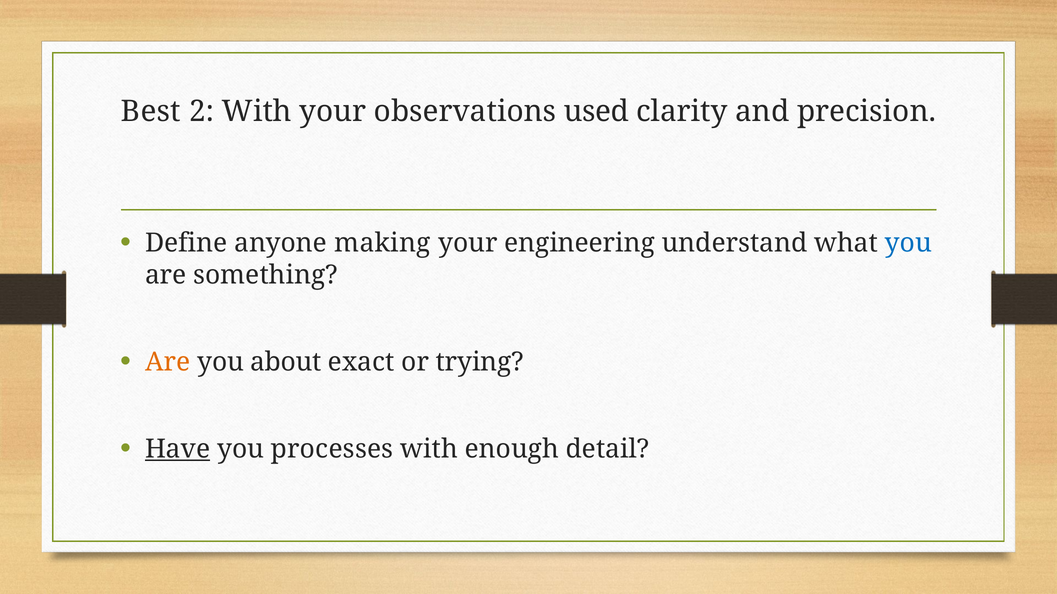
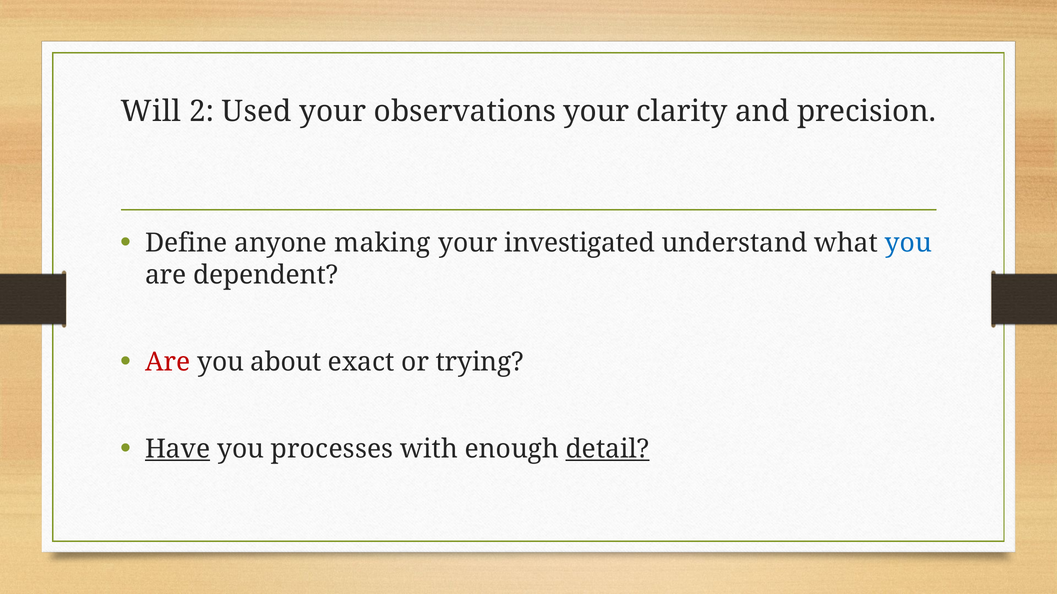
Best: Best -> Will (151, 112)
2 With: With -> Used (257, 112)
observations used: used -> your (596, 112)
engineering: engineering -> investigated (580, 243)
something: something -> dependent (266, 275)
Are colour: orange -> red (168, 362)
detail underline: none -> present (608, 449)
